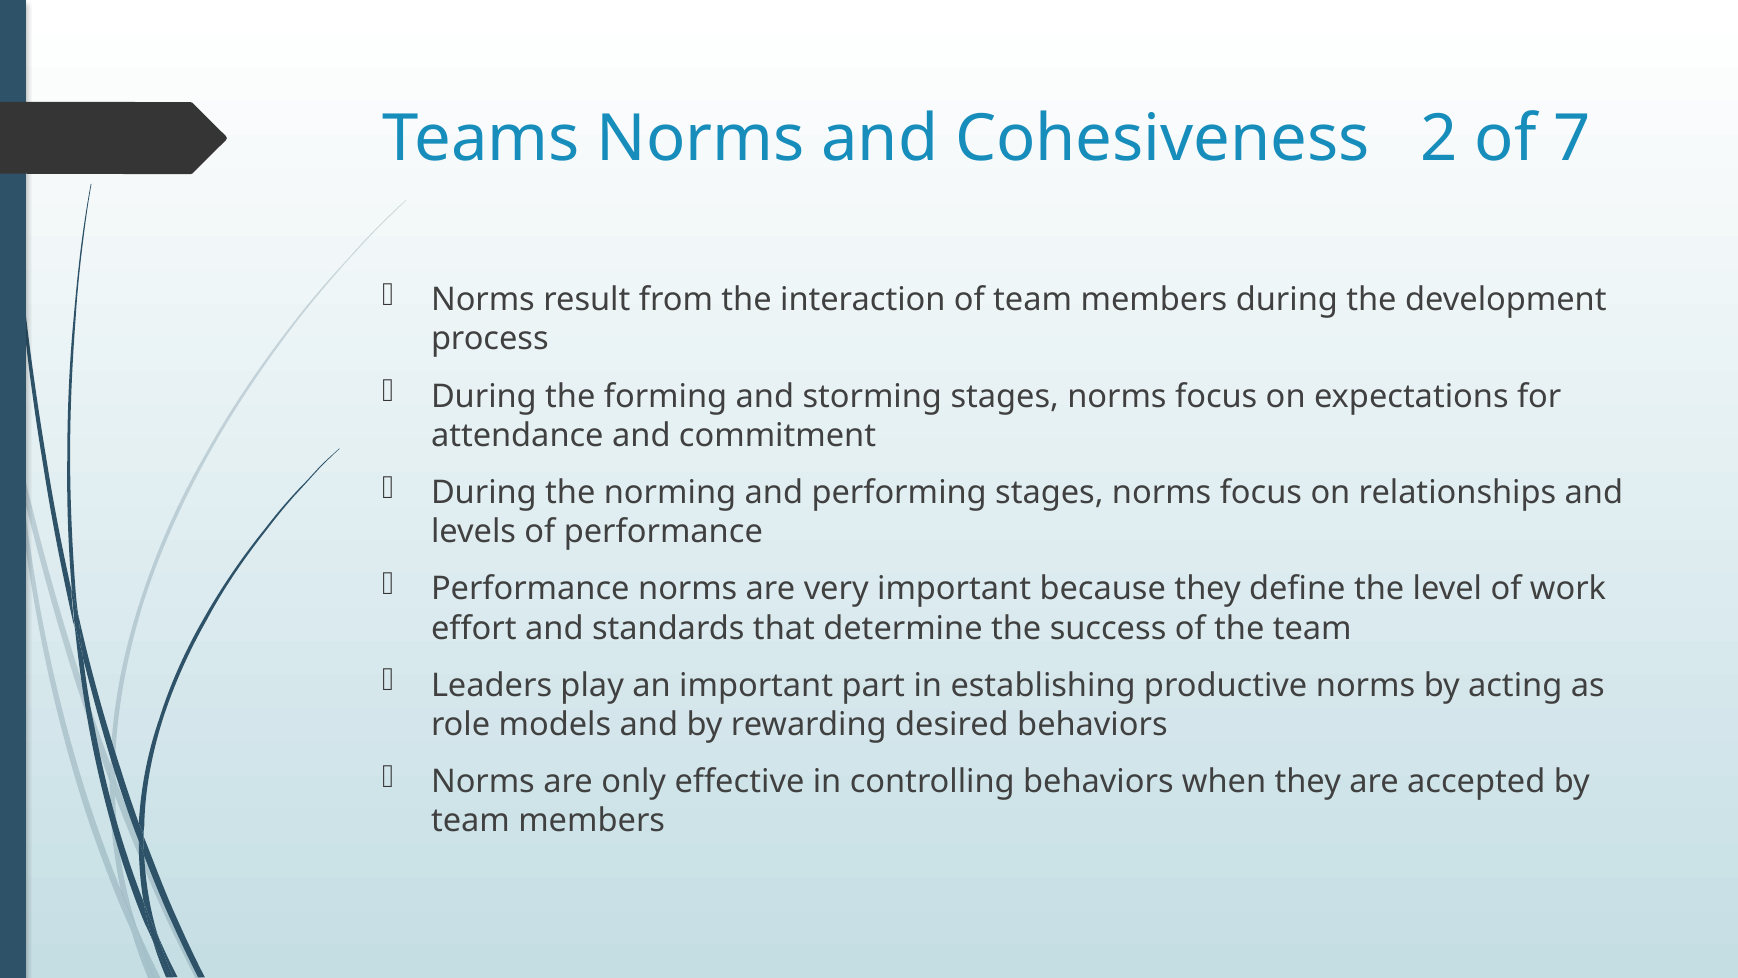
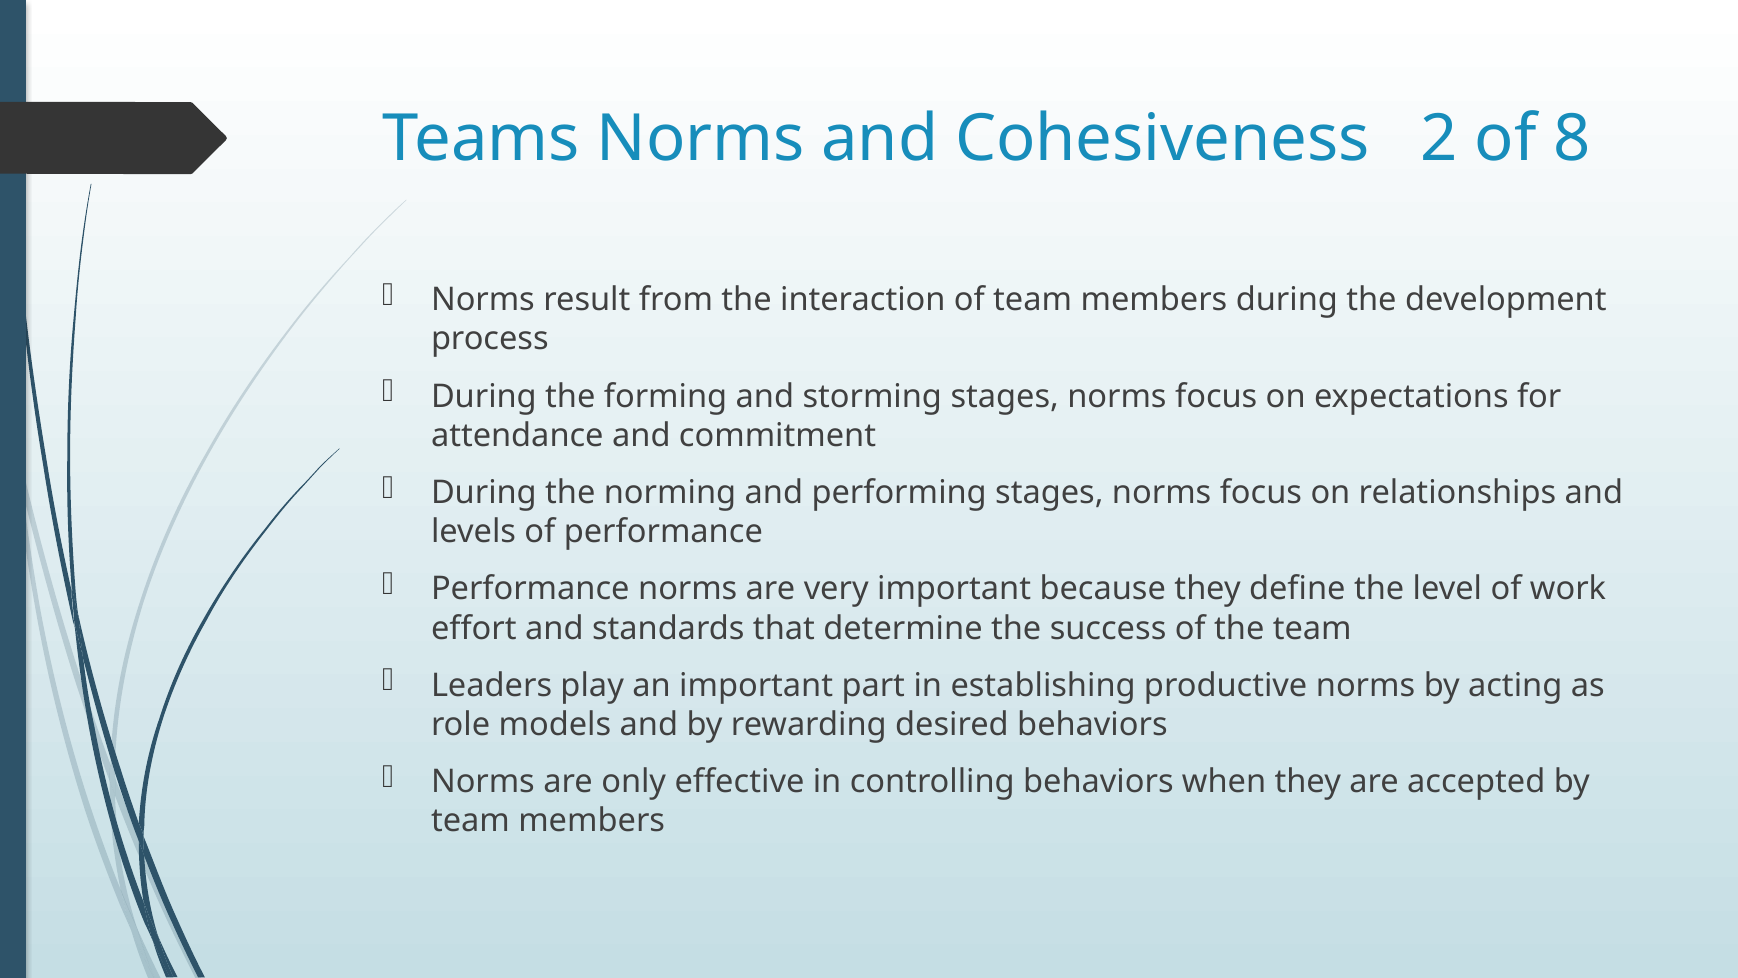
7: 7 -> 8 (1572, 139)
